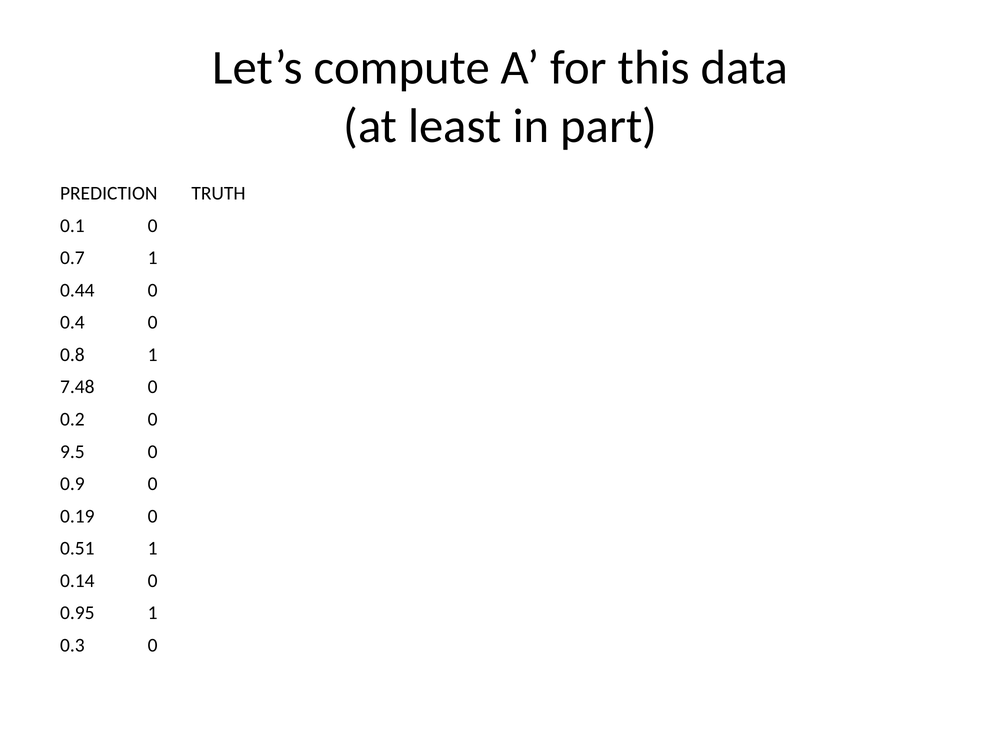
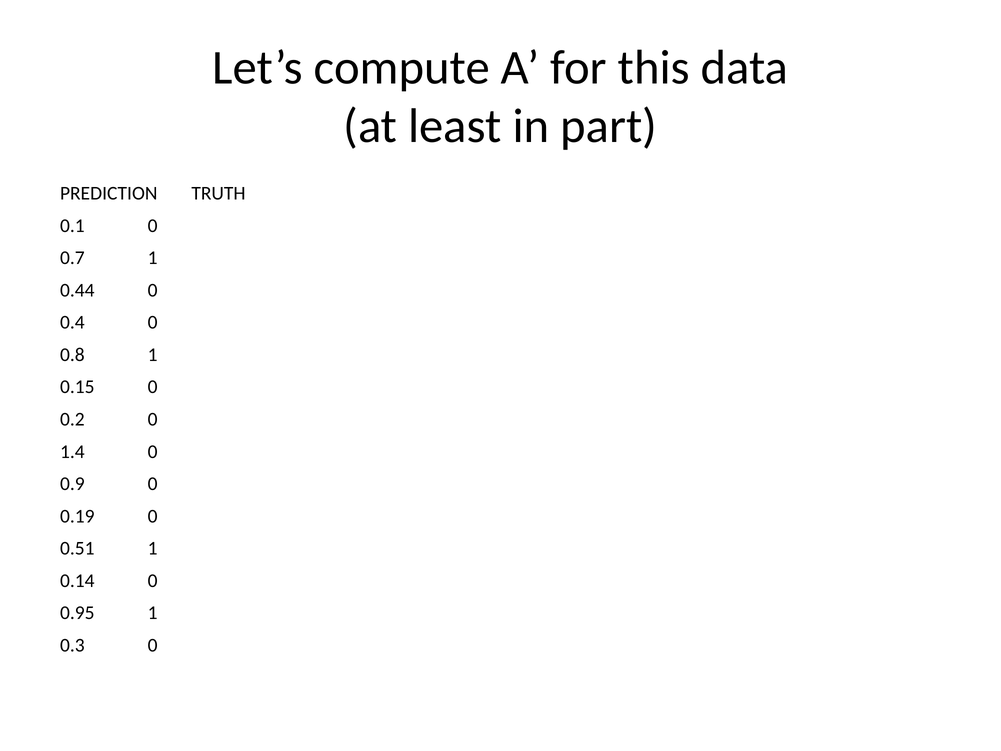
7.48: 7.48 -> 0.15 (77, 387)
9.5: 9.5 -> 1.4 (72, 451)
